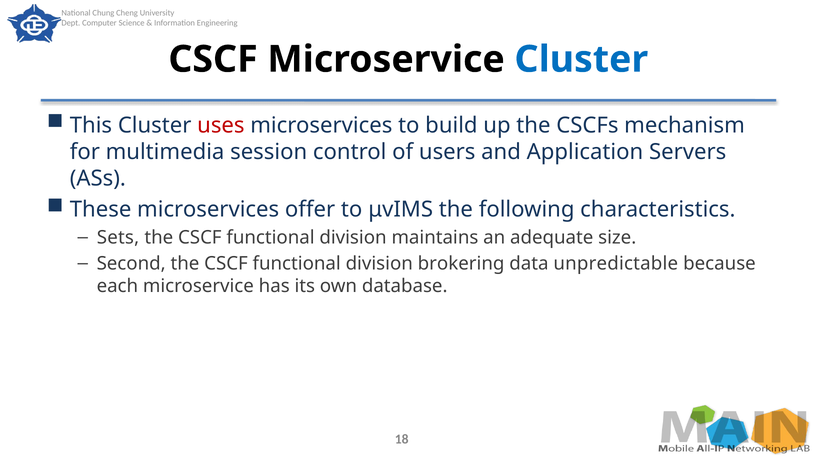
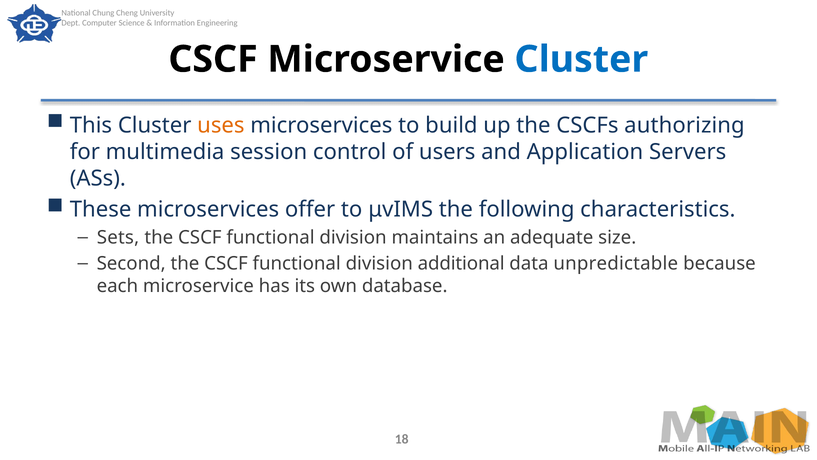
uses colour: red -> orange (221, 125)
mechanism: mechanism -> authorizing (684, 125)
brokering: brokering -> additional (461, 263)
